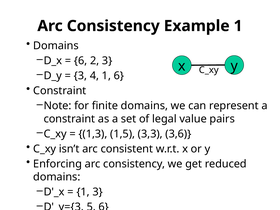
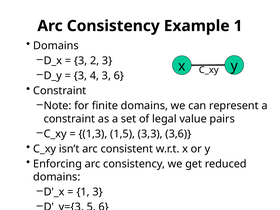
6: 6 -> 3 (81, 61)
4 1: 1 -> 3 (106, 76)
